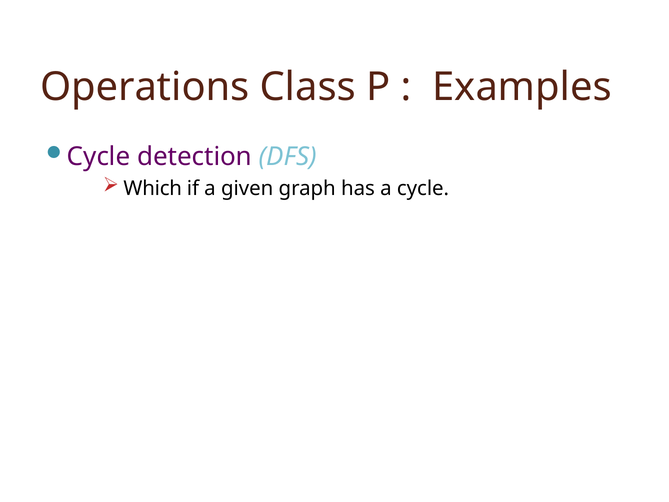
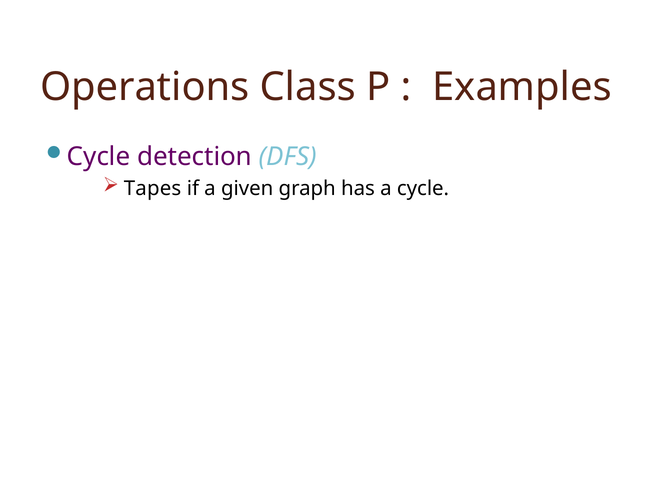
Which: Which -> Tapes (153, 188)
